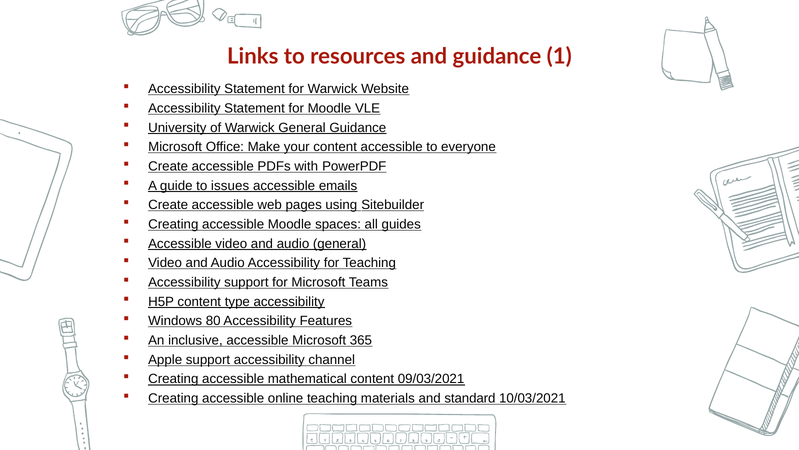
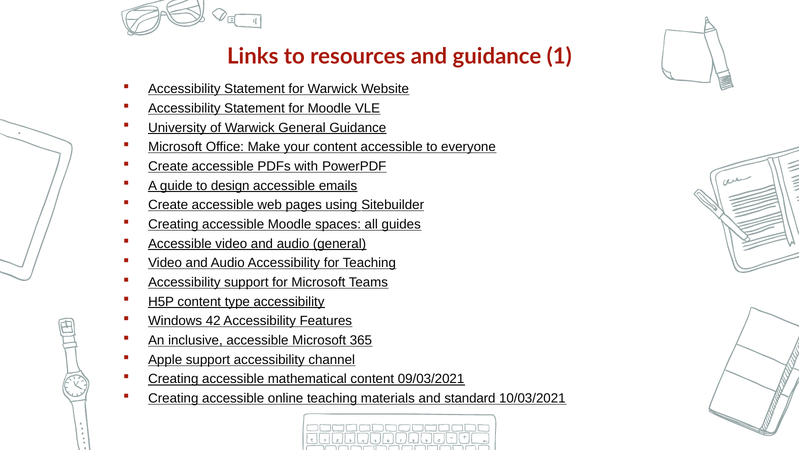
issues: issues -> design (230, 185)
80: 80 -> 42 (213, 321)
